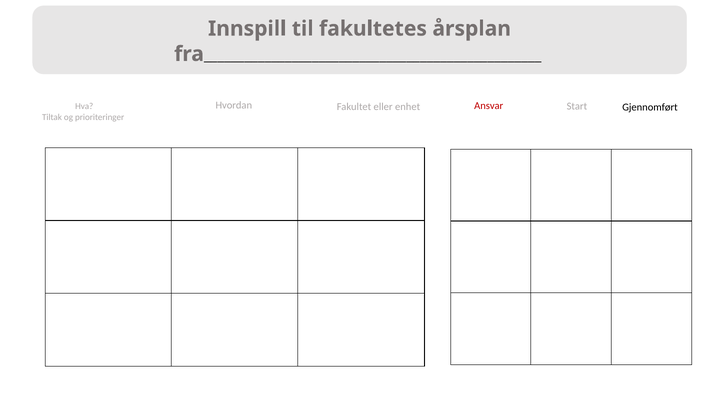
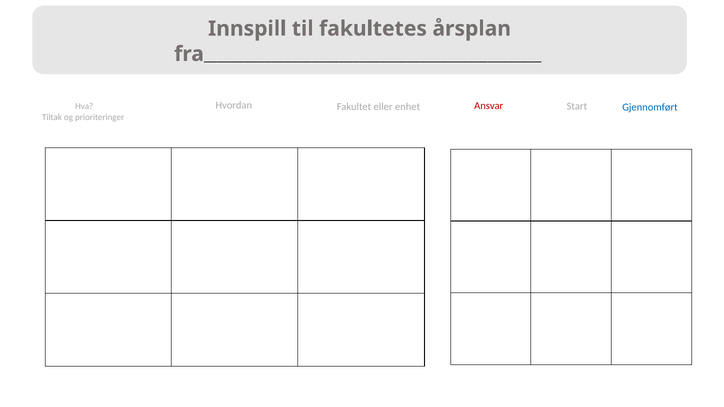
Gjennomført colour: black -> blue (650, 107)
